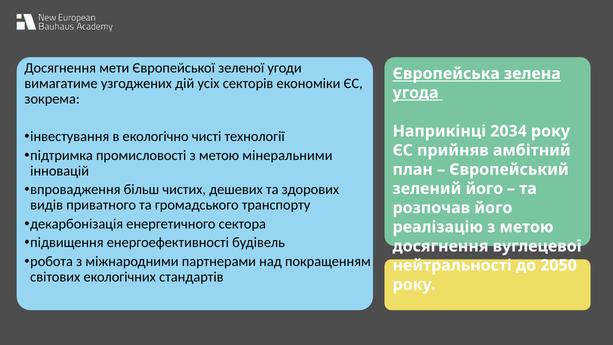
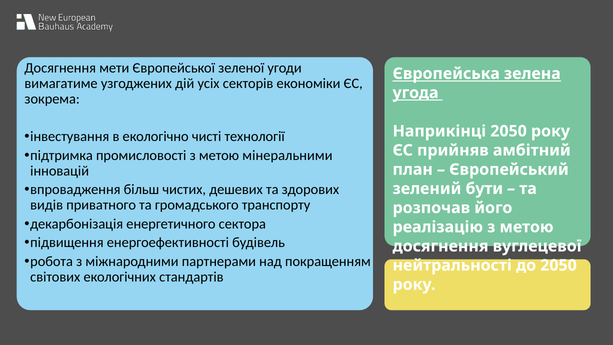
Наприкінці 2034: 2034 -> 2050 (509, 131)
зелений його: його -> бути (484, 189)
